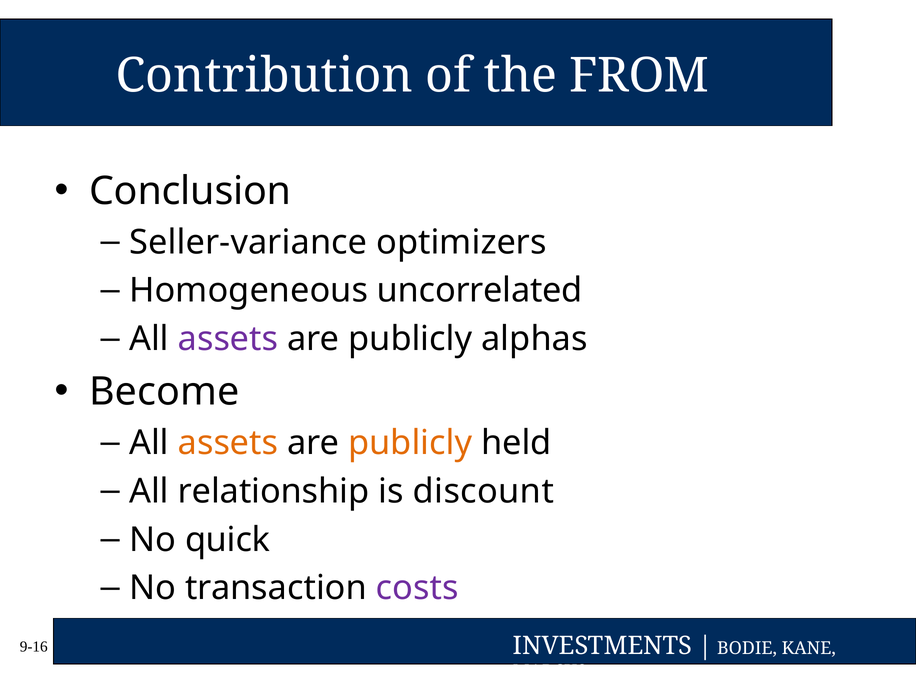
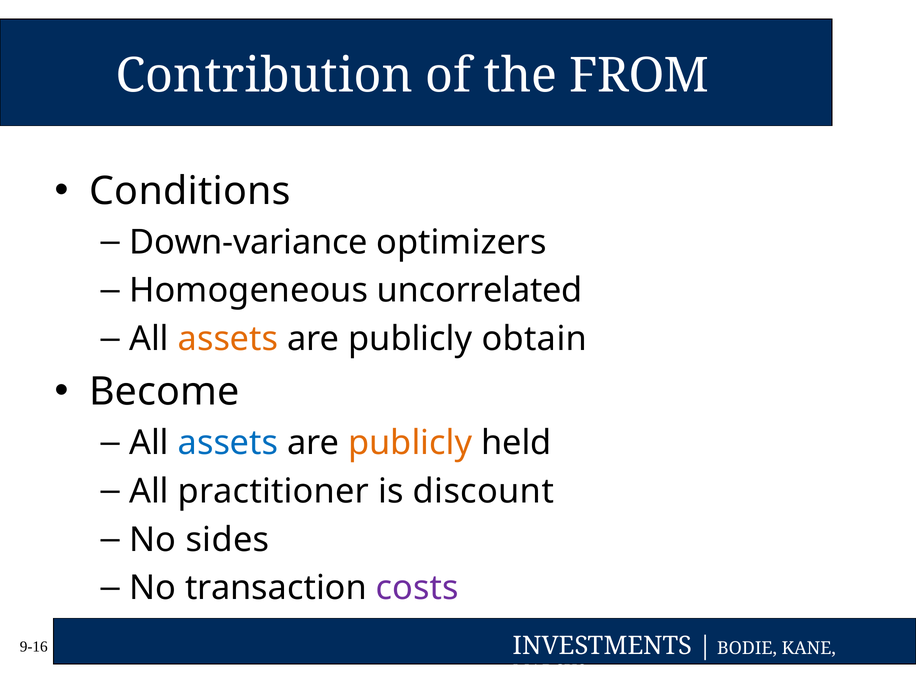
Conclusion: Conclusion -> Conditions (190, 191)
Seller-variance: Seller-variance -> Down-variance (248, 242)
assets colour: purple -> orange (228, 339)
alphas: alphas -> obtain (534, 339)
assets colour: orange -> blue (228, 443)
relationship: relationship -> practitioner (273, 491)
quick: quick -> sides (227, 540)
